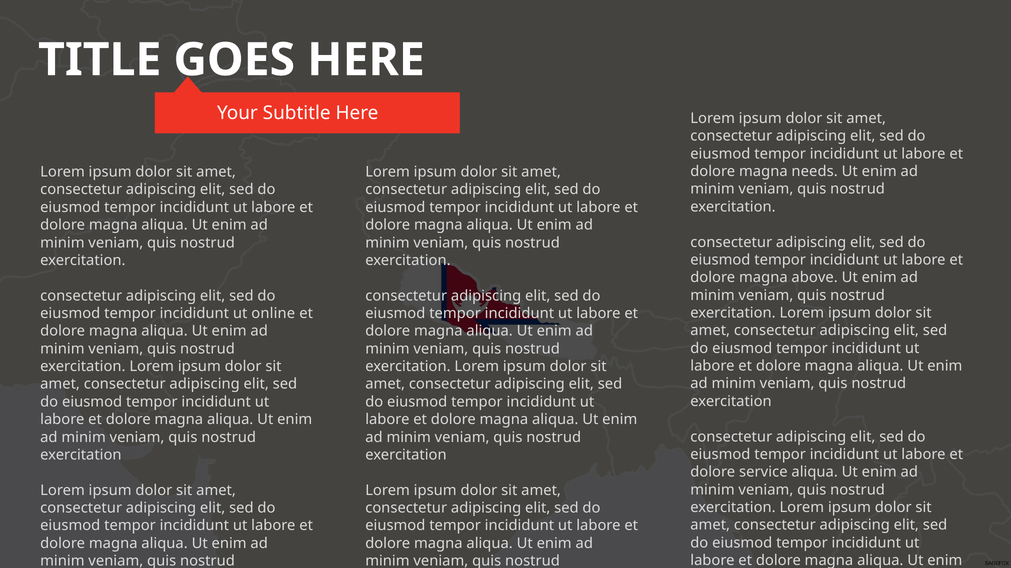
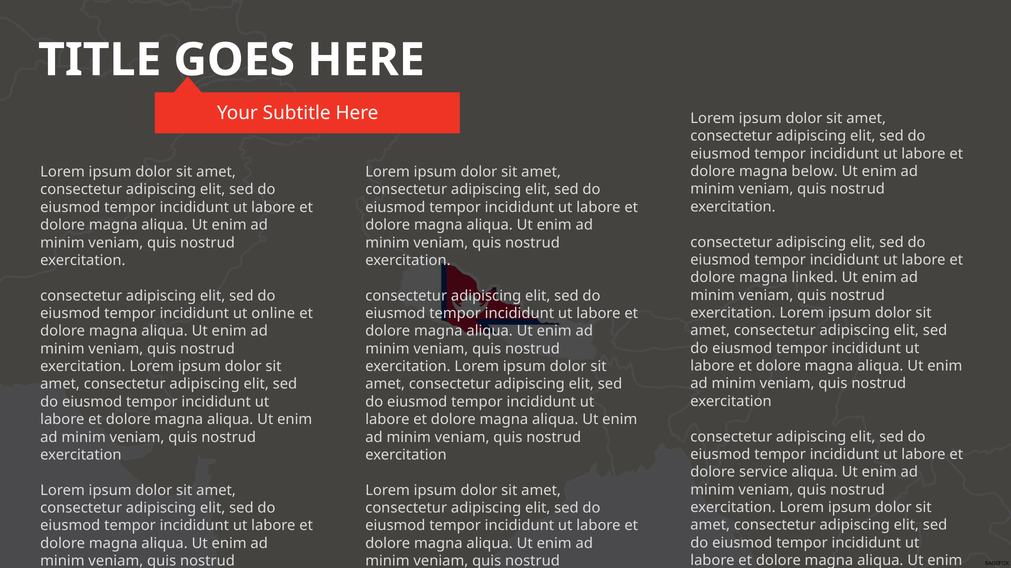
needs: needs -> below (815, 172)
above: above -> linked (815, 278)
